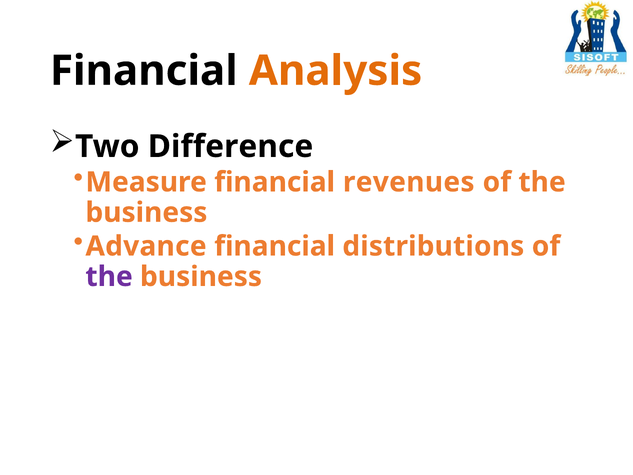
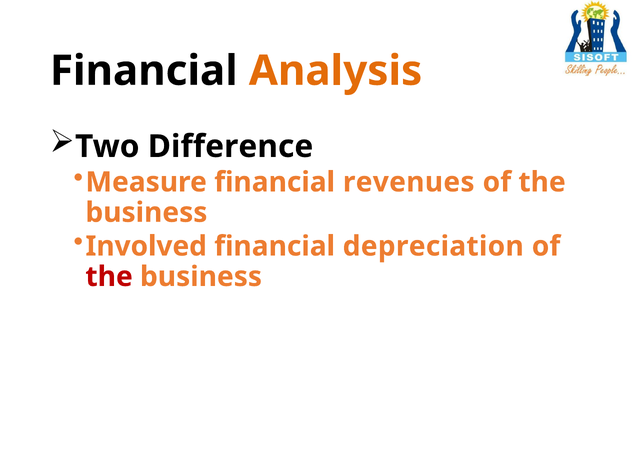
Advance: Advance -> Involved (146, 246)
distributions: distributions -> depreciation (433, 246)
the colour: purple -> red (109, 277)
